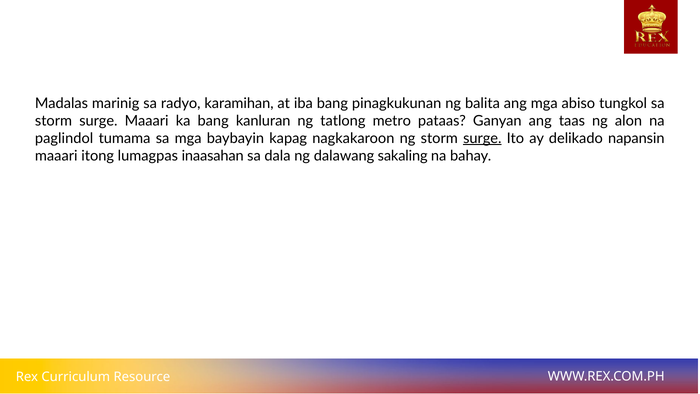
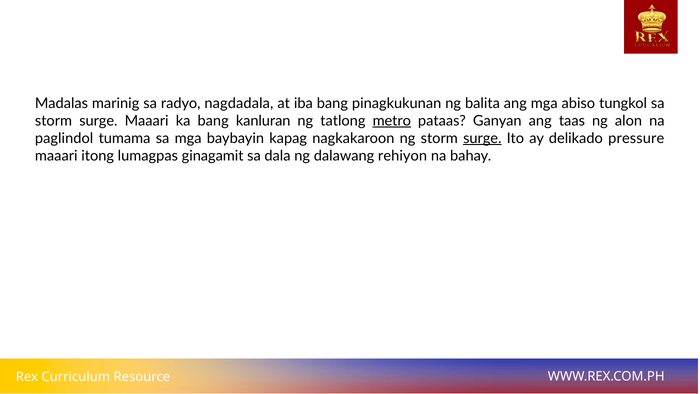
karamihan: karamihan -> nagdadala (239, 103)
metro underline: none -> present (392, 121)
napansin: napansin -> pressure (636, 138)
inaasahan: inaasahan -> ginagamit (213, 156)
sakaling: sakaling -> rehiyon (403, 156)
